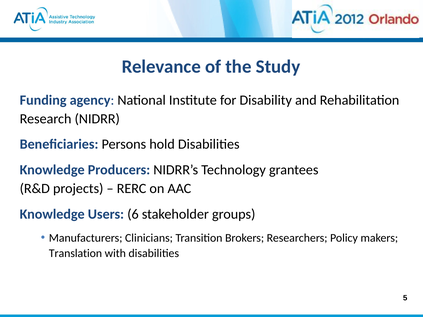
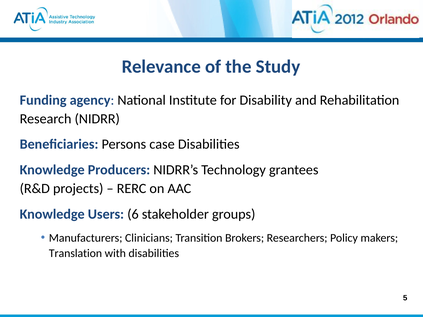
hold: hold -> case (162, 144)
